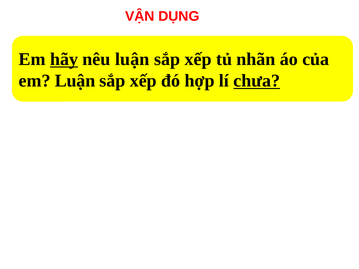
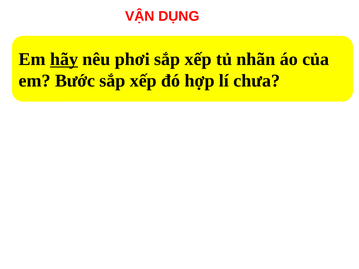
nêu luận: luận -> phơi (132, 59)
em Luận: Luận -> Bước (75, 81)
chưa underline: present -> none (257, 81)
